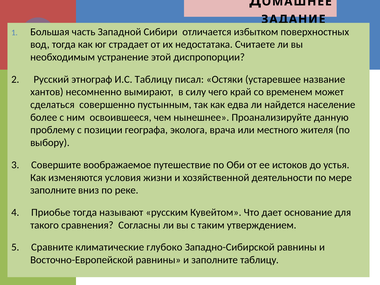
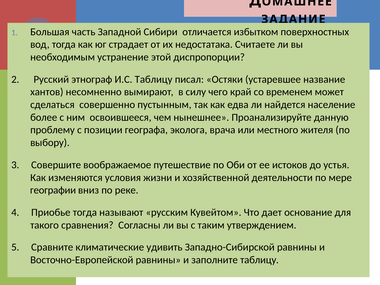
заполните: заполните -> географии (53, 190)
глубоко: глубоко -> удивить (164, 247)
